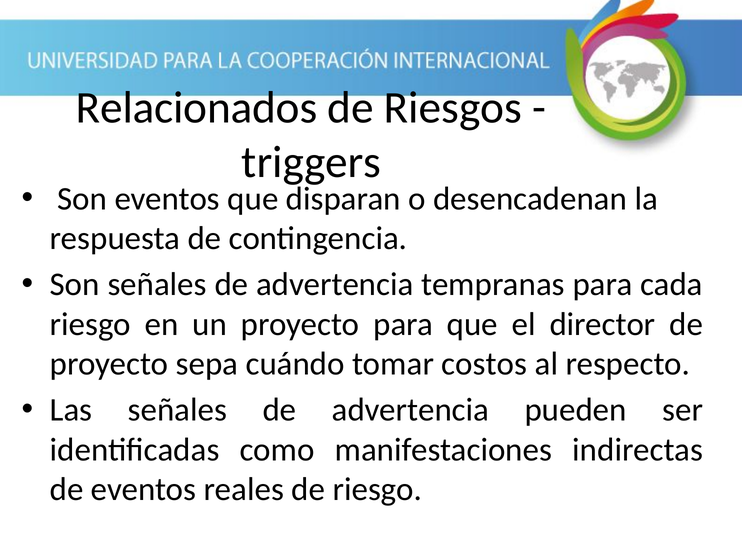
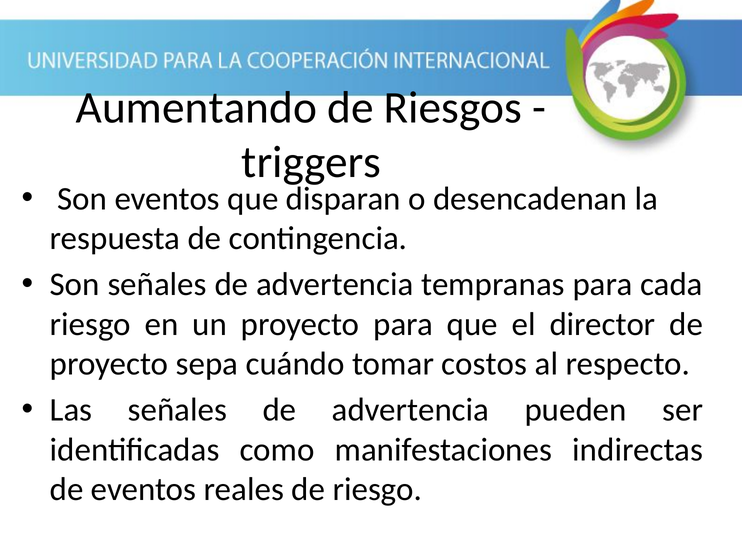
Relacionados: Relacionados -> Aumentando (196, 108)
